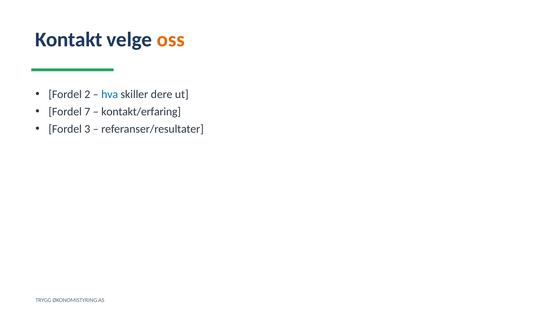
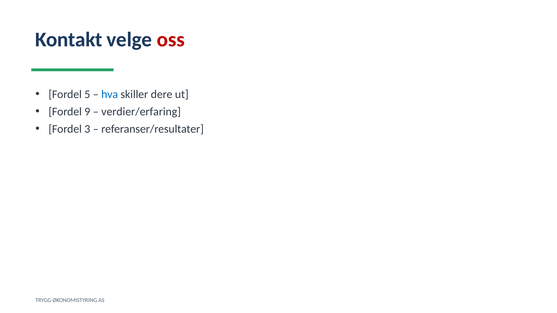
oss colour: orange -> red (171, 40)
2: 2 -> 5 (87, 94)
7: 7 -> 9 (87, 112)
kontakt/erfaring: kontakt/erfaring -> verdier/erfaring (141, 112)
